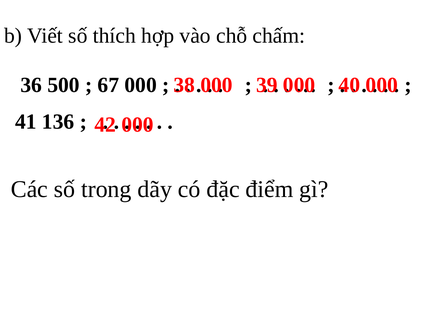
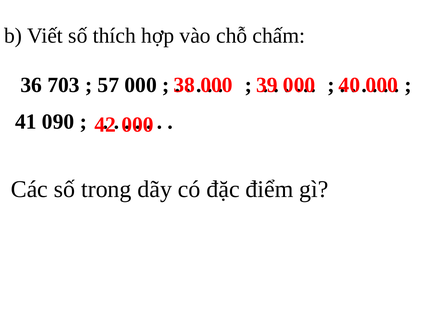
500: 500 -> 703 (64, 85)
67: 67 -> 57 (108, 85)
136: 136 -> 090 (58, 121)
